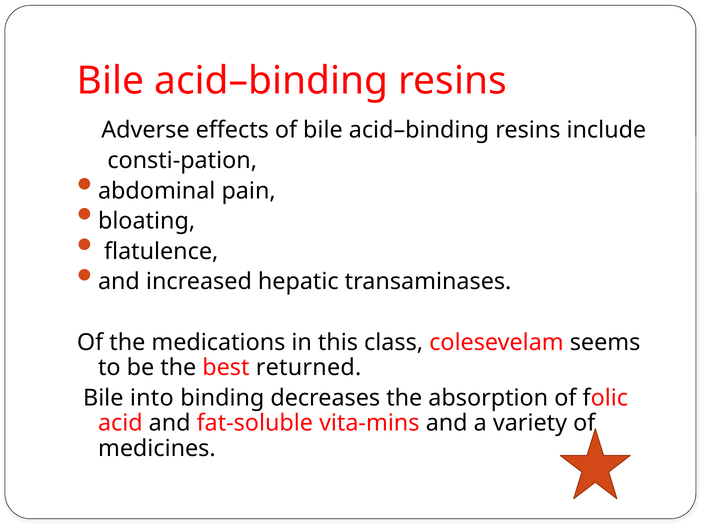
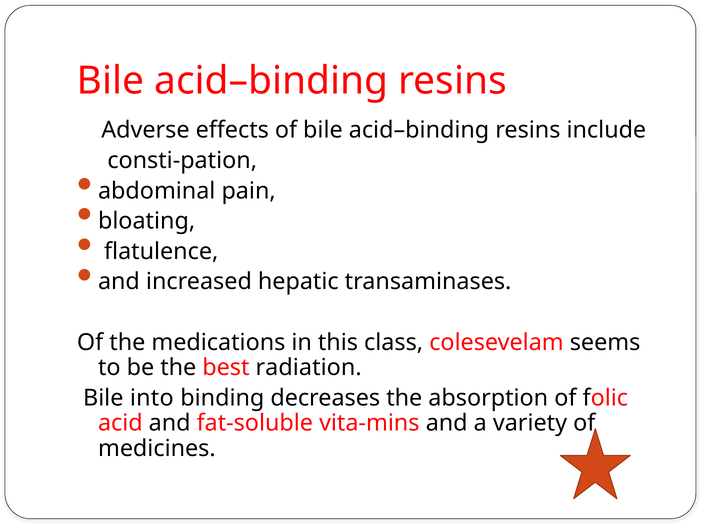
returned: returned -> radiation (309, 367)
